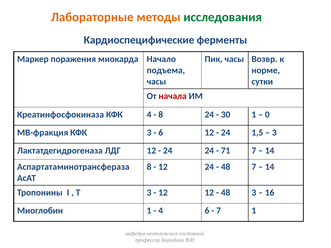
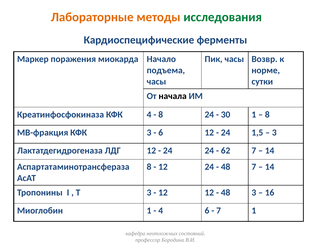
начала colour: red -> black (173, 96)
0: 0 -> 8 (267, 115)
71: 71 -> 62 (226, 151)
